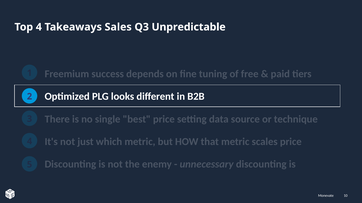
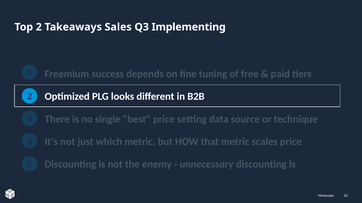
Top 4: 4 -> 2 (39, 27)
Unpredictable: Unpredictable -> Implementing (189, 27)
